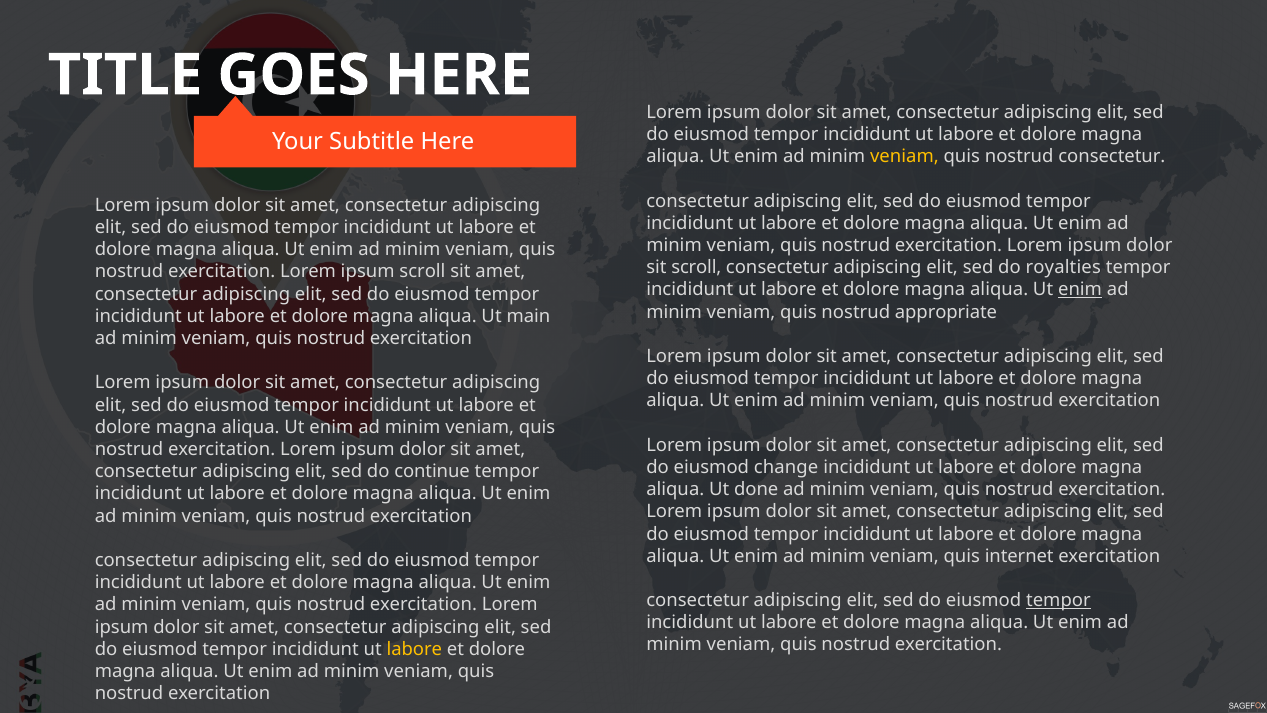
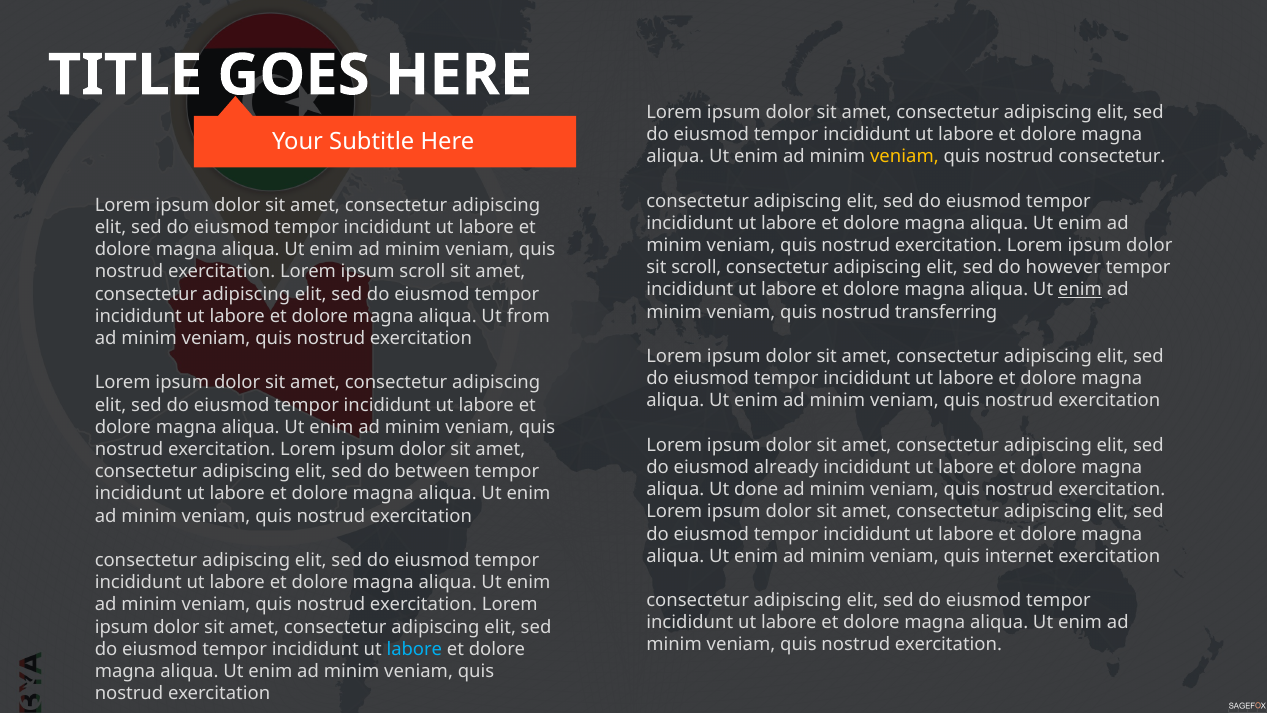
royalties: royalties -> however (1063, 267)
appropriate: appropriate -> transferring (946, 312)
main: main -> from (528, 316)
change: change -> already (786, 467)
continue: continue -> between (432, 471)
tempor underline: present -> none (1058, 600)
labore colour: yellow -> light blue (414, 649)
